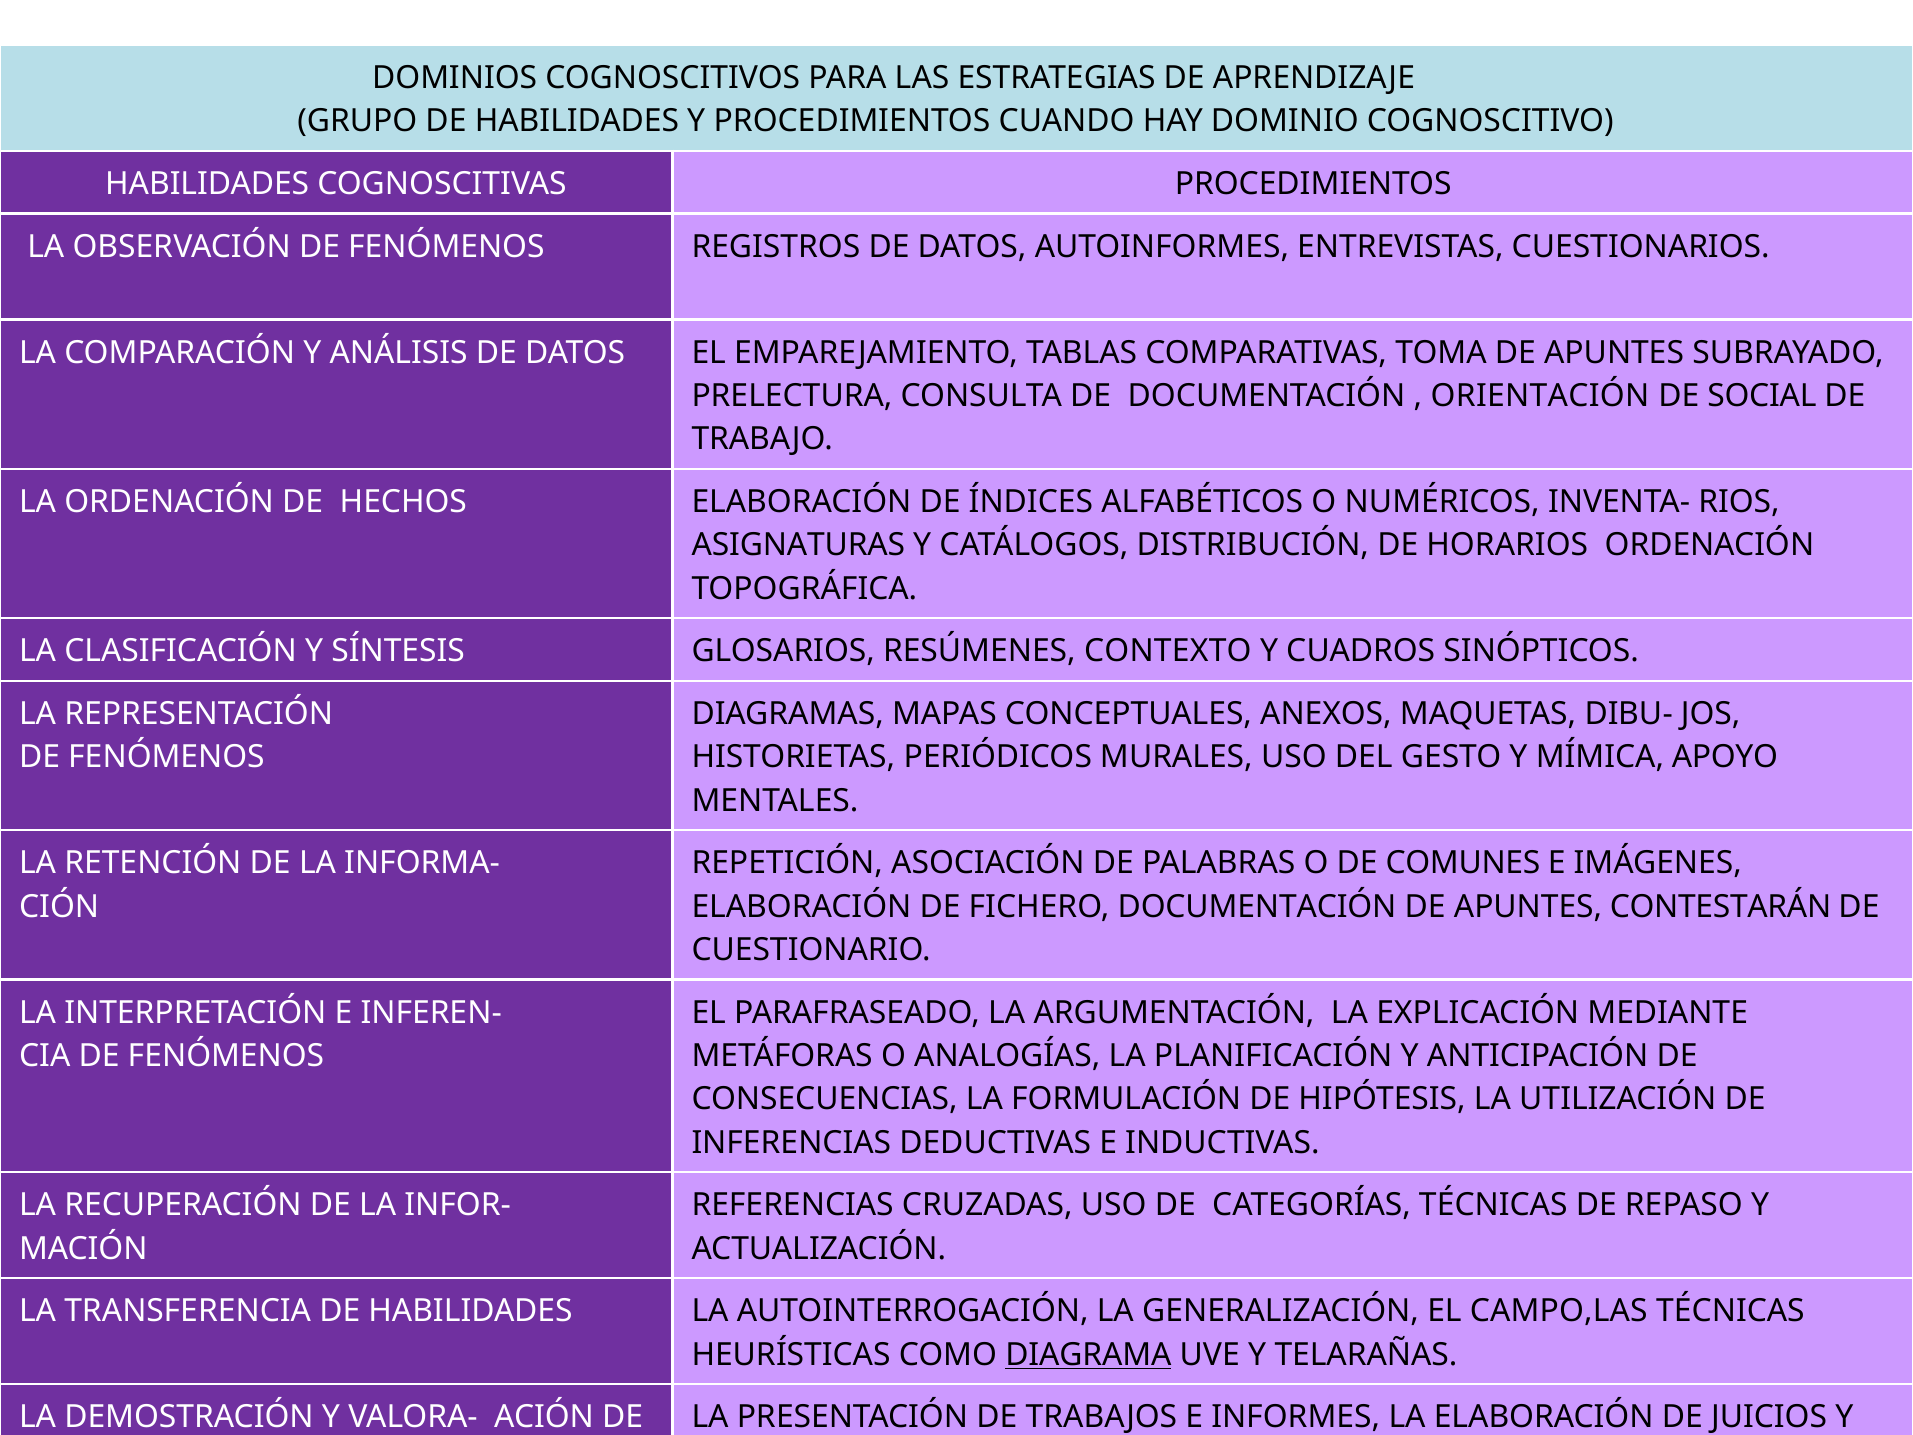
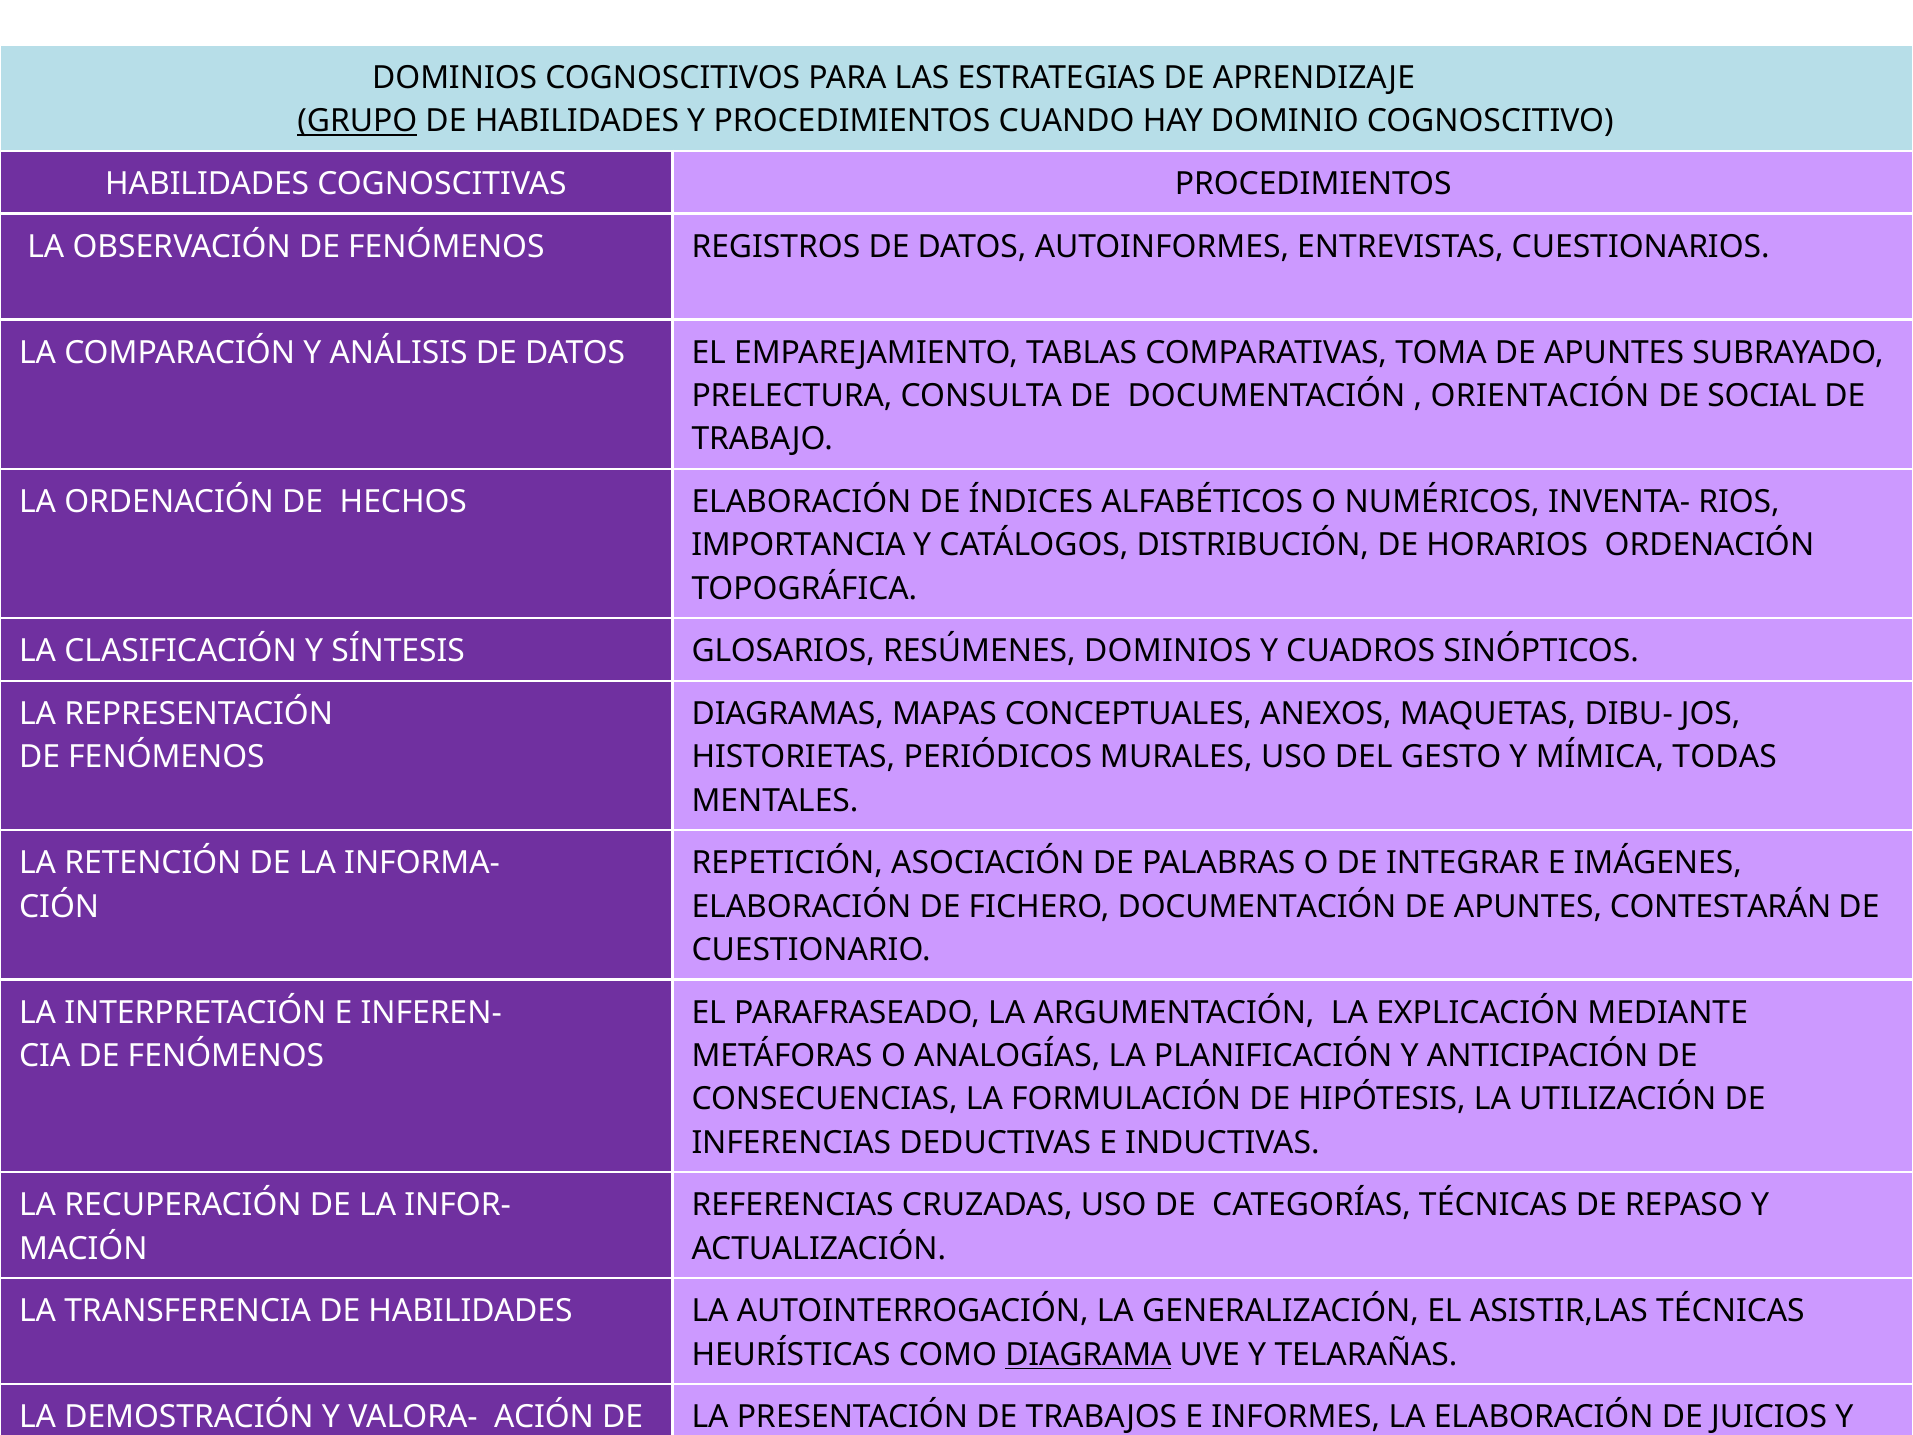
GRUPO underline: none -> present (357, 121)
ASIGNATURAS: ASIGNATURAS -> IMPORTANCIA (798, 545)
RESÚMENES CONTEXTO: CONTEXTO -> DOMINIOS (1168, 651)
APOYO: APOYO -> TODAS (1725, 757)
COMUNES: COMUNES -> INTEGRAR (1463, 863)
CAMPO,LAS: CAMPO,LAS -> ASISTIR,LAS (1559, 1311)
